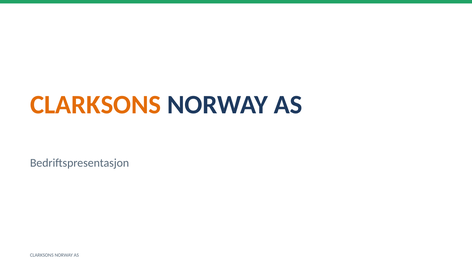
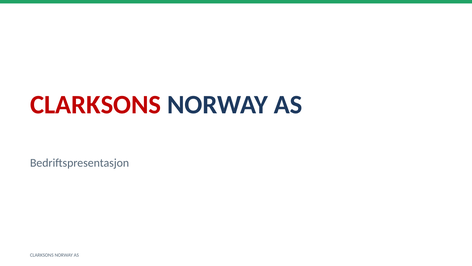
CLARKSONS colour: orange -> red (96, 105)
